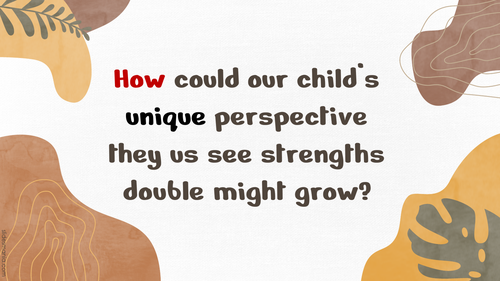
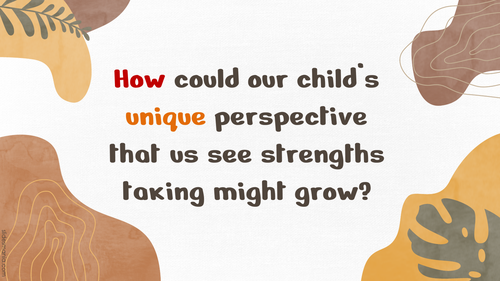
unique colour: black -> orange (166, 115)
they: they -> that (135, 153)
double: double -> taking (164, 190)
